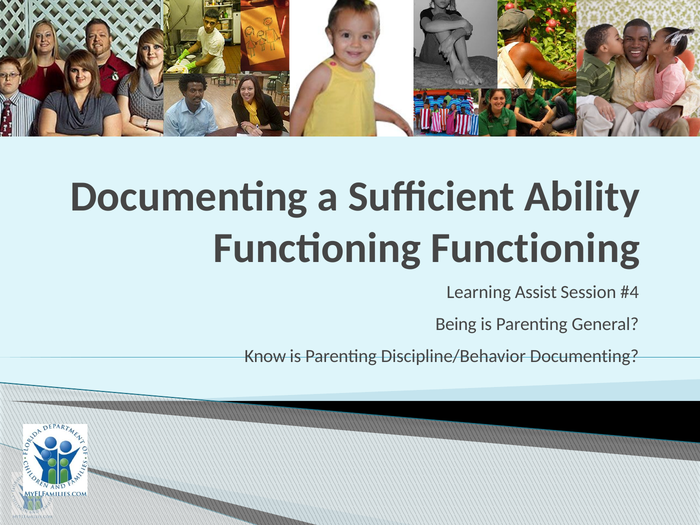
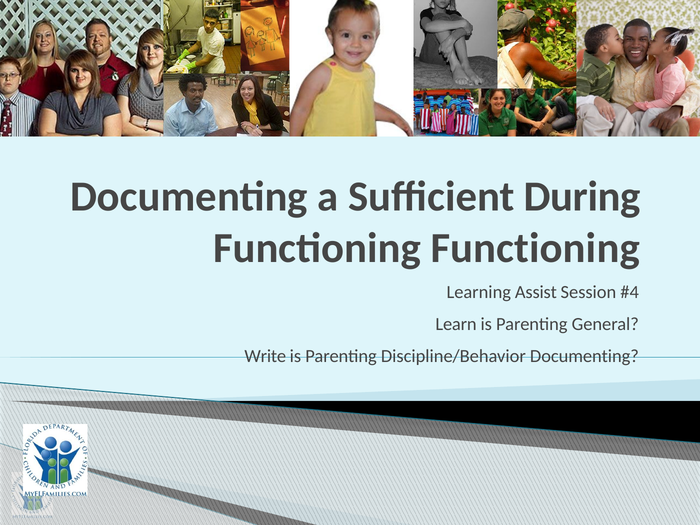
Ability: Ability -> During (582, 197)
Being: Being -> Learn (456, 324)
Know: Know -> Write (265, 356)
